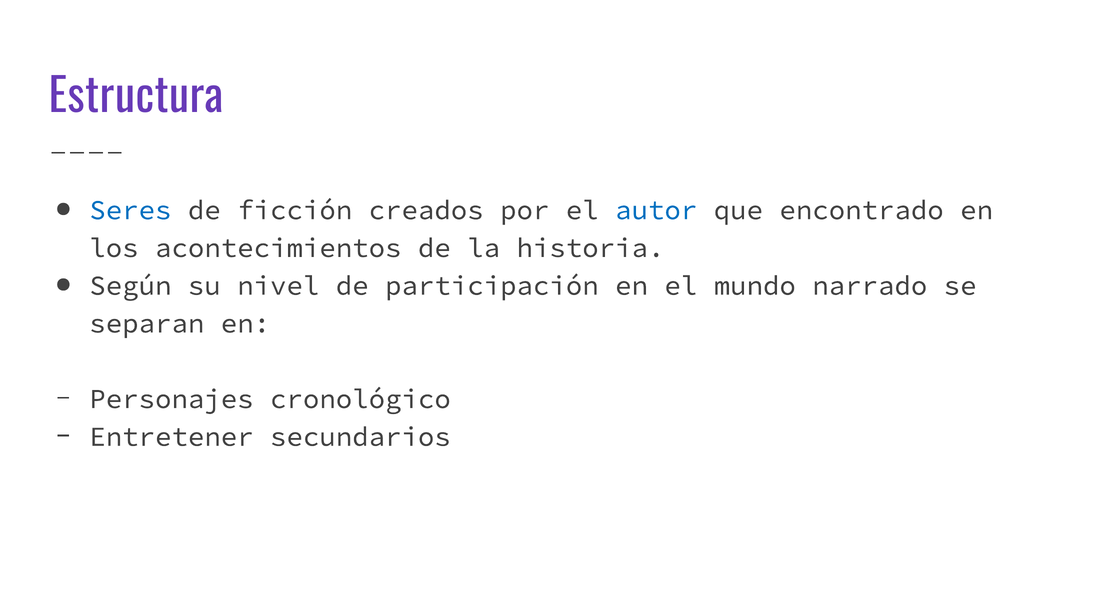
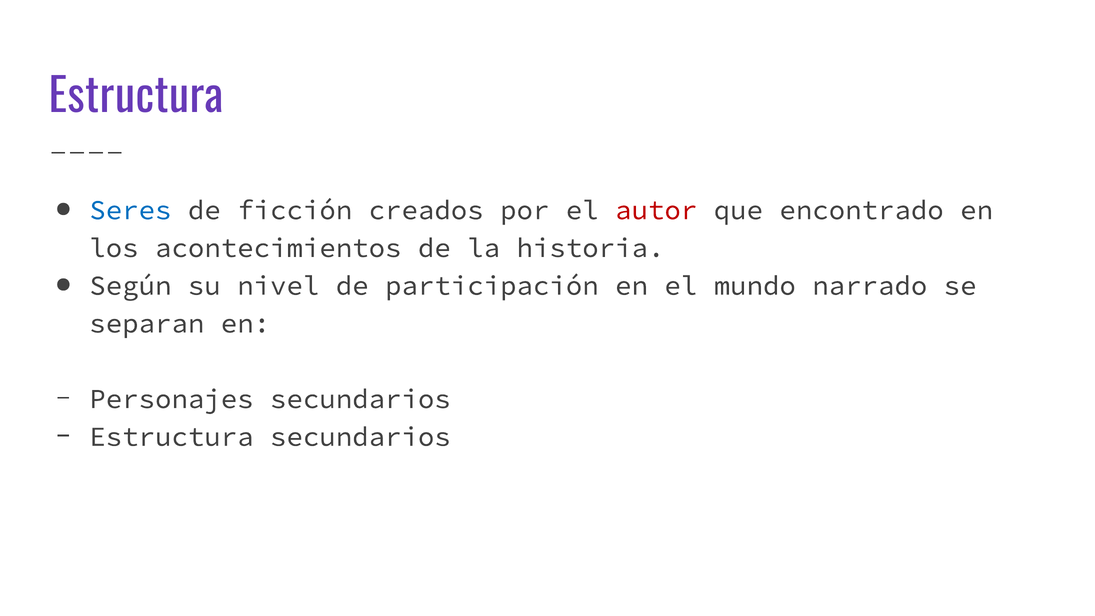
autor colour: blue -> red (656, 210)
Personajes cronológico: cronológico -> secundarios (360, 399)
Entretener: Entretener -> Estructura (171, 437)
